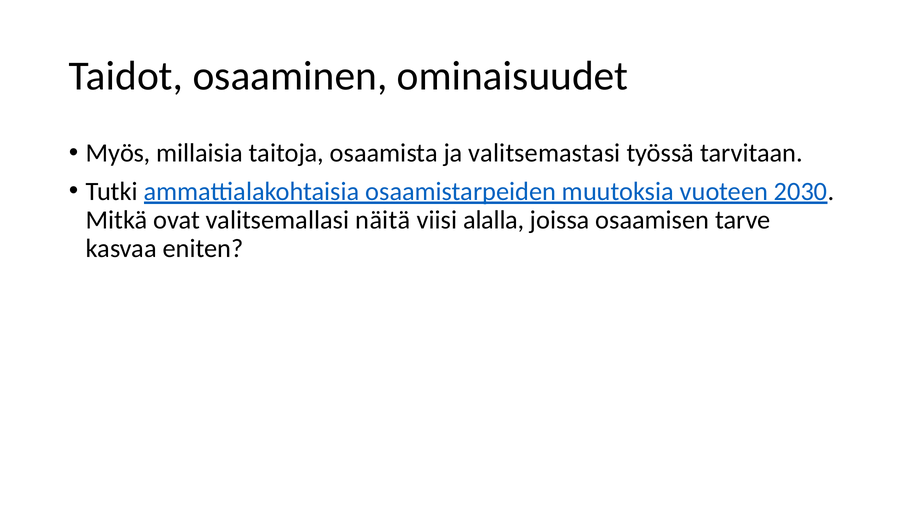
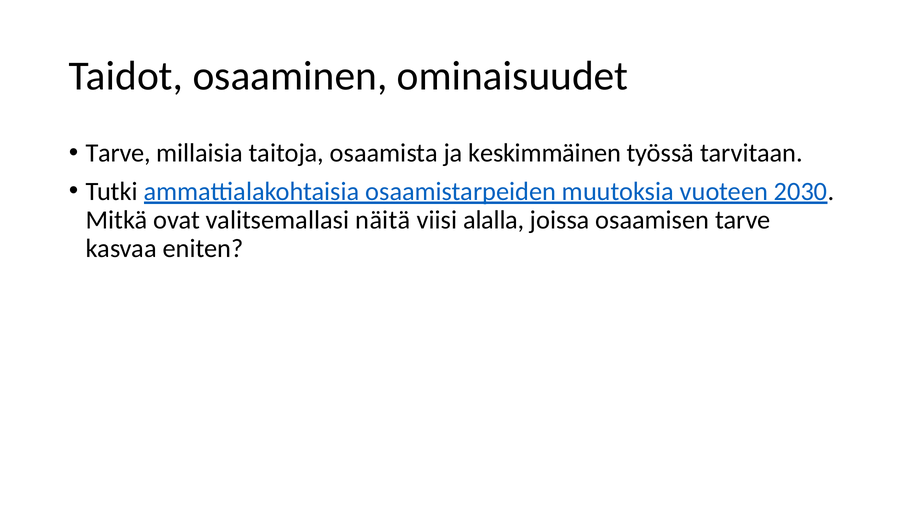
Myös: Myös -> Tarve (118, 153)
valitsemastasi: valitsemastasi -> keskimmäinen (545, 153)
